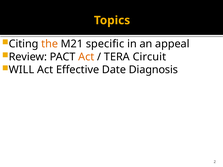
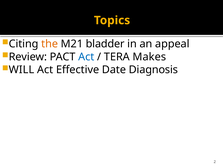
specific: specific -> bladder (105, 44)
Act colour: orange -> blue (86, 57)
Circuit: Circuit -> Makes (149, 57)
